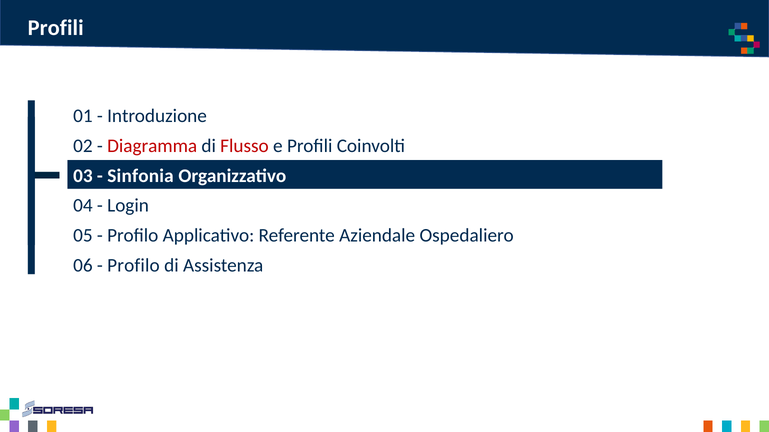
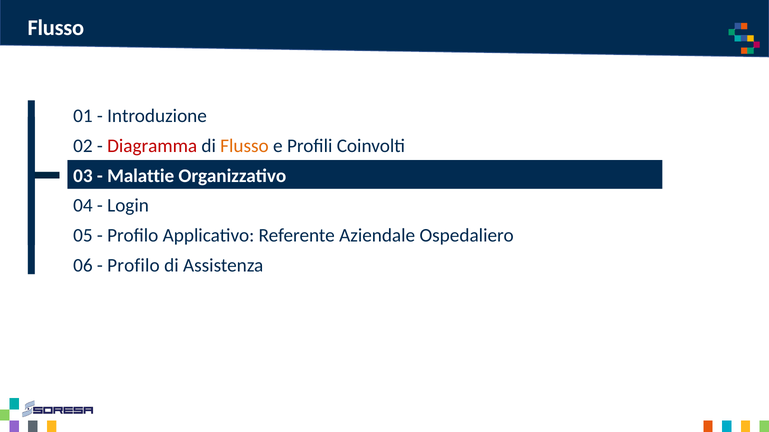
Profili: Profili -> Flusso (56, 28)
Flusso colour: red -> orange (244, 146)
Sinfonia: Sinfonia -> Malattie (141, 176)
